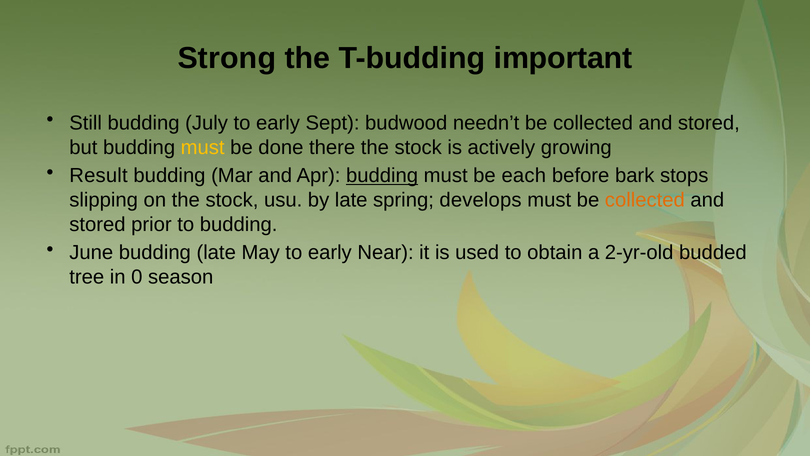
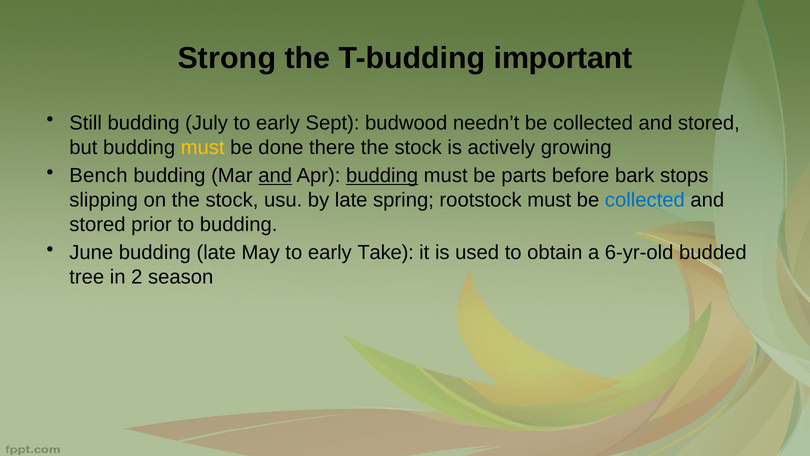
Result: Result -> Bench (98, 176)
and underline: none -> present (275, 176)
each: each -> parts (524, 176)
develops: develops -> rootstock (481, 200)
collected colour: orange -> blue (645, 200)
Near: Near -> Take (386, 253)
2-yr-old: 2-yr-old -> 6-yr-old (639, 253)
0: 0 -> 2 (137, 277)
